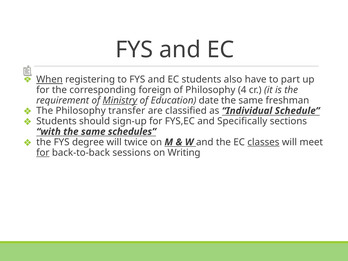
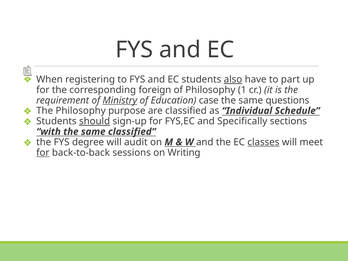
When underline: present -> none (49, 79)
also underline: none -> present (233, 79)
4: 4 -> 1 (242, 90)
date: date -> case (209, 100)
freshman: freshman -> questions (287, 100)
transfer: transfer -> purpose (127, 111)
should underline: none -> present (95, 121)
same schedules: schedules -> classified (132, 132)
twice: twice -> audit (136, 142)
